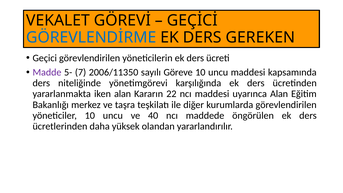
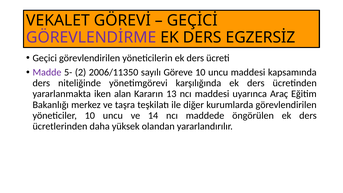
GÖREVLENDİRME colour: blue -> purple (91, 37)
GEREKEN: GEREKEN -> EGZERSİZ (260, 37)
7: 7 -> 2 (81, 72)
22: 22 -> 13 (171, 94)
uyarınca Alan: Alan -> Araç (279, 94)
40: 40 -> 14 (153, 115)
